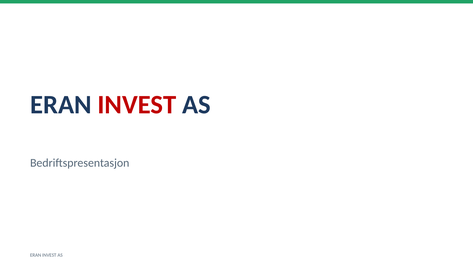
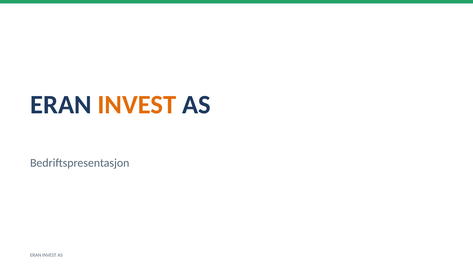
INVEST colour: red -> orange (137, 105)
